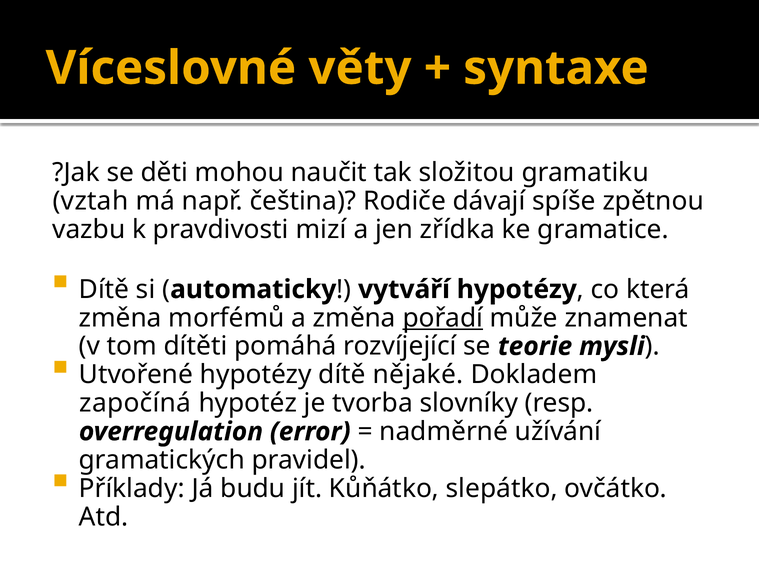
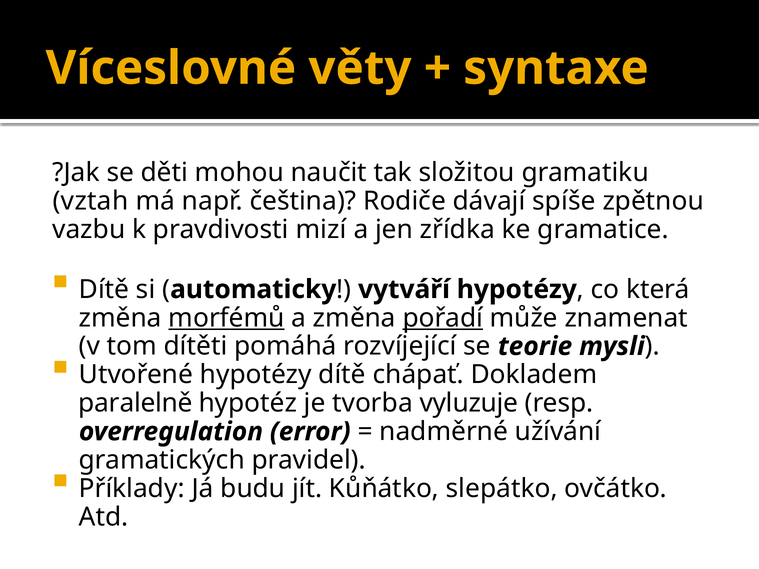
morfémů underline: none -> present (227, 318)
nějaké: nějaké -> chápať (418, 375)
započíná: započíná -> paralelně (136, 403)
slovníky: slovníky -> vyluzuje (469, 403)
